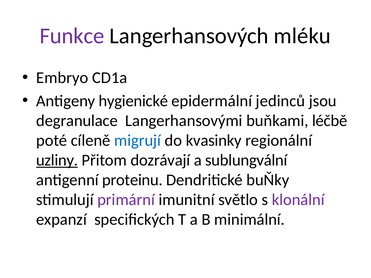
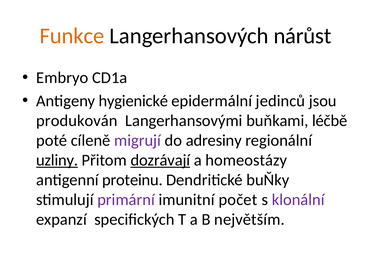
Funkce colour: purple -> orange (72, 36)
mléku: mléku -> nárůst (302, 36)
degranulace: degranulace -> produkován (77, 121)
migrují colour: blue -> purple (138, 141)
kvasinky: kvasinky -> adresiny (214, 141)
dozrávají underline: none -> present (160, 160)
sublungvální: sublungvální -> homeostázy (246, 160)
světlo: světlo -> počet (238, 200)
minimální: minimální -> největším (249, 220)
